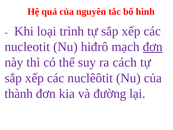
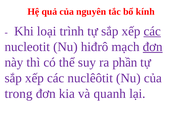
hình: hình -> kính (145, 12)
các underline: none -> present (152, 31)
cách: cách -> phần (125, 62)
thành: thành -> trong (19, 93)
đường: đường -> quanh (110, 93)
